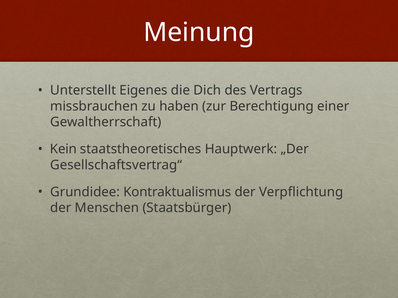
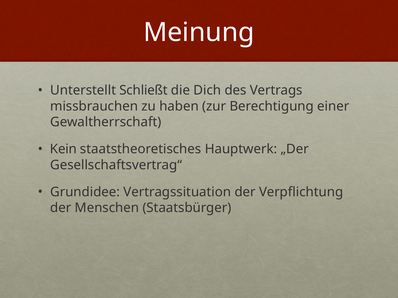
Eigenes: Eigenes -> Schließt (144, 90)
Kontraktualismus: Kontraktualismus -> Vertragssituation (177, 192)
